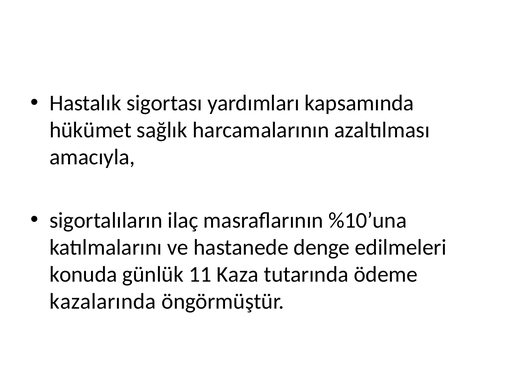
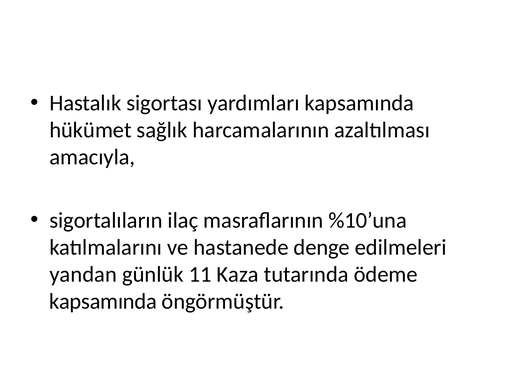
konuda: konuda -> yandan (83, 274)
kazalarında: kazalarında -> kapsamında (103, 301)
